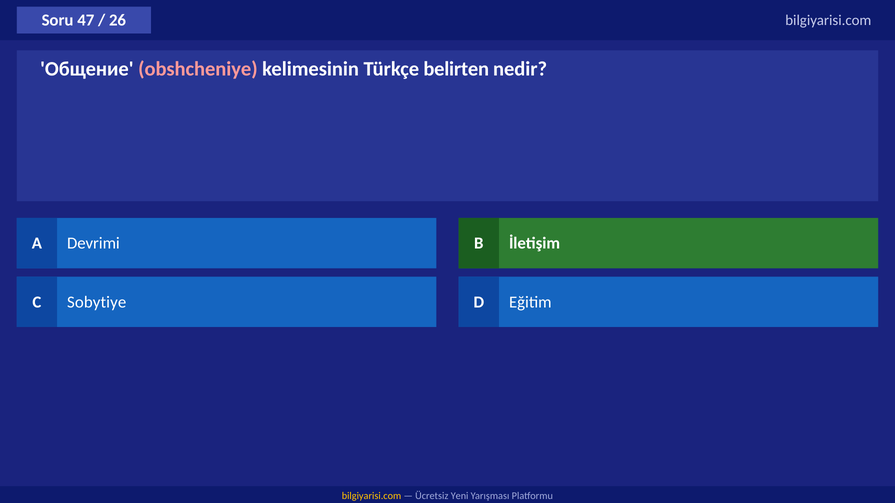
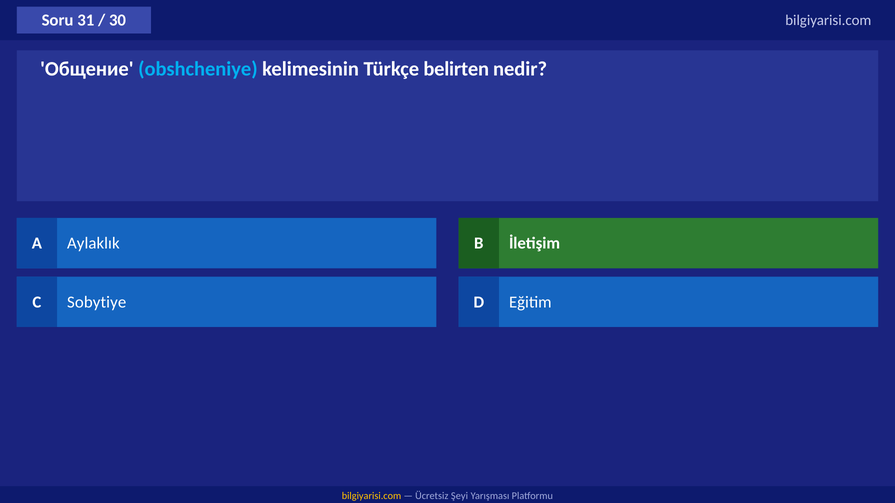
47: 47 -> 31 (86, 20)
26: 26 -> 30 (117, 20)
obshcheniye colour: pink -> light blue (198, 69)
Devrimi: Devrimi -> Aylaklık (93, 244)
Yeni: Yeni -> Şeyi (460, 496)
